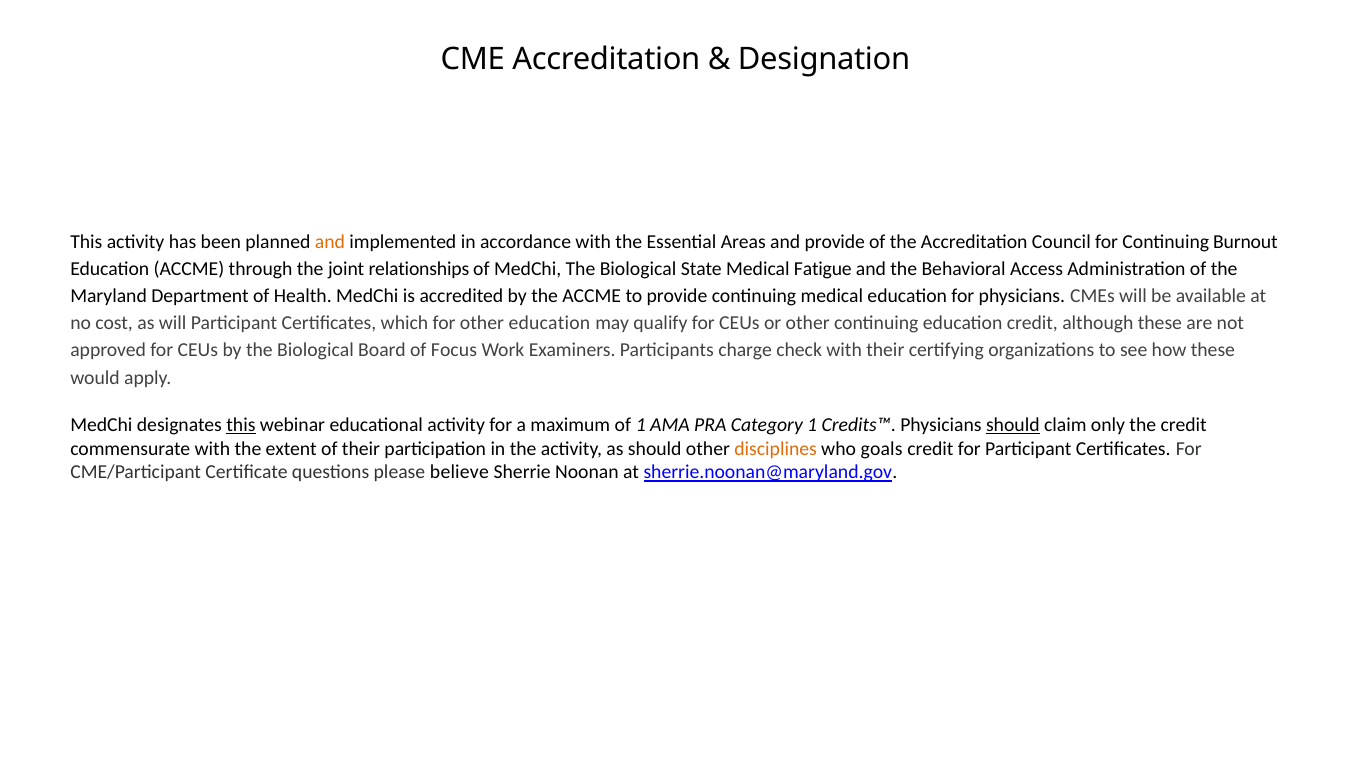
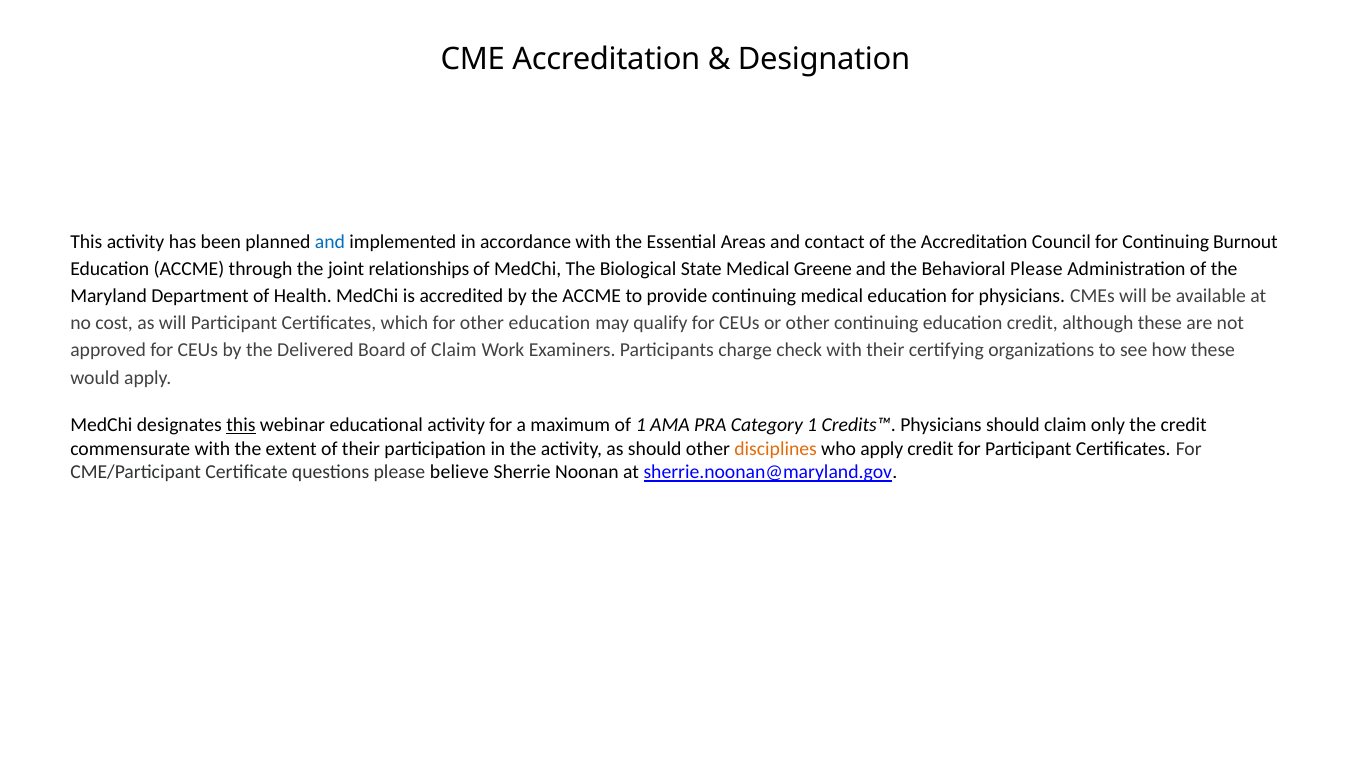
and colour: orange -> blue (330, 242)
and provide: provide -> contact (835, 242)
Fatigue: Fatigue -> Greene (823, 269)
Behavioral Access: Access -> Please (1036, 269)
by the Biological: Biological -> Delivered (316, 350)
of Focus: Focus -> Claim (454, 350)
should underline: present -> none (1013, 425)
who goals: goals -> apply (882, 449)
